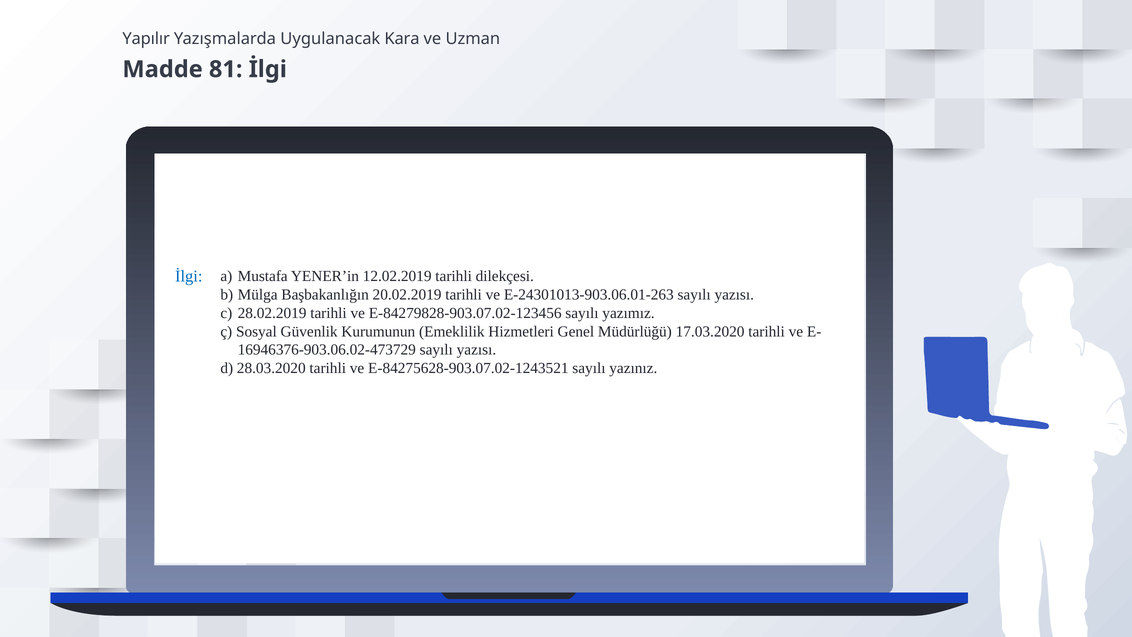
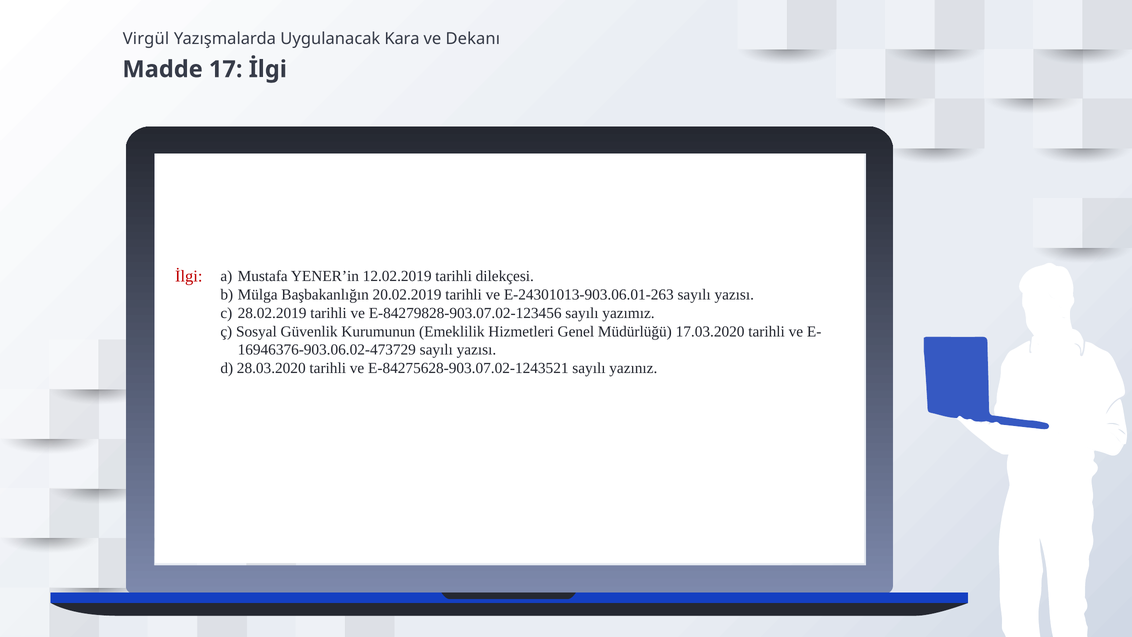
Yapılır: Yapılır -> Virgül (146, 39)
Uzman: Uzman -> Dekanı (473, 39)
81: 81 -> 17 (226, 69)
İlgi colour: blue -> red (189, 276)
